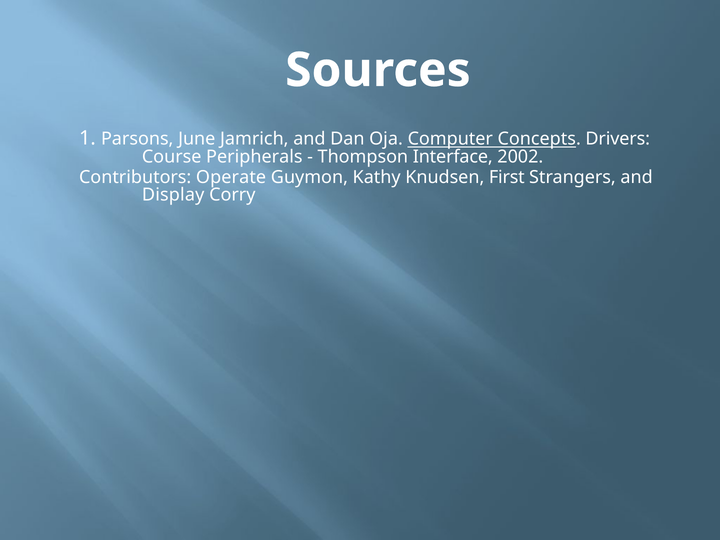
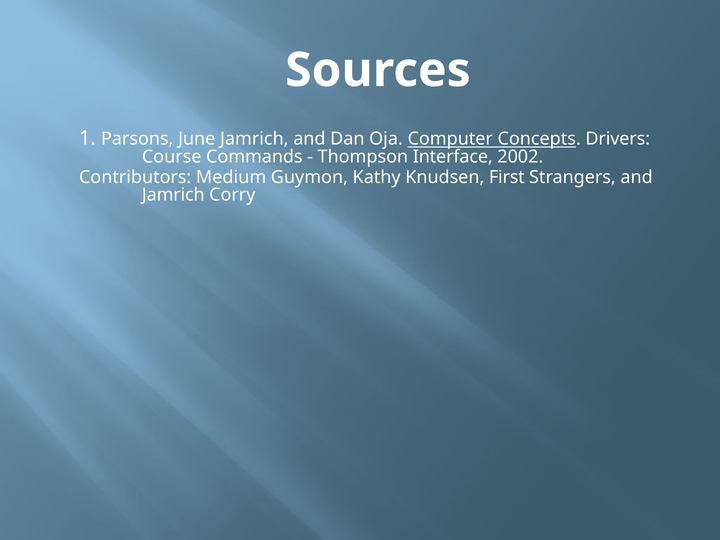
Peripherals: Peripherals -> Commands (254, 157)
Operate: Operate -> Medium (231, 178)
Display: Display -> Jamrich (173, 195)
